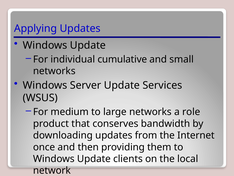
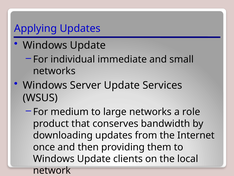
cumulative: cumulative -> immediate (122, 59)
